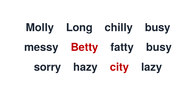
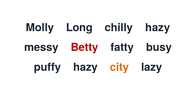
chilly busy: busy -> hazy (158, 28)
sorry: sorry -> puffy (47, 67)
city colour: red -> orange (119, 67)
